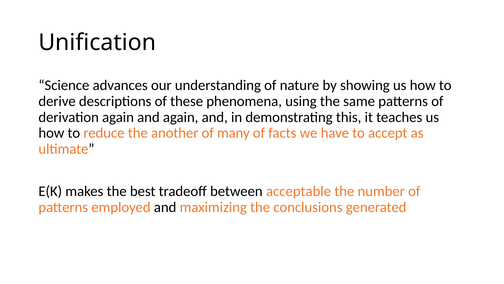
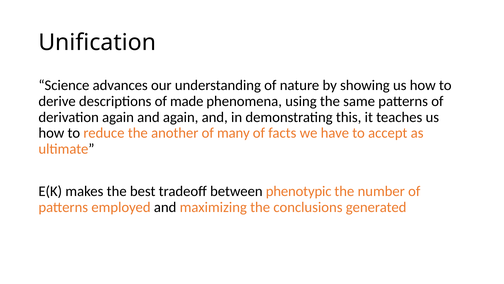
these: these -> made (187, 101)
acceptable: acceptable -> phenotypic (299, 191)
